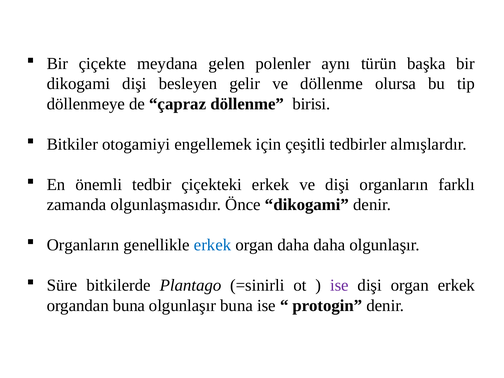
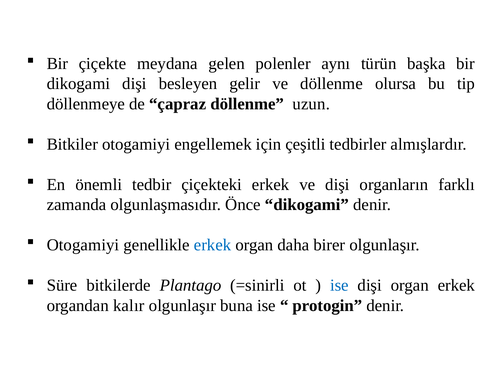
birisi: birisi -> uzun (311, 104)
Organların: Organların -> Otogamiyi (83, 245)
daha daha: daha -> birer (329, 245)
ise colour: purple -> blue (339, 285)
organdan buna: buna -> kalır (129, 306)
